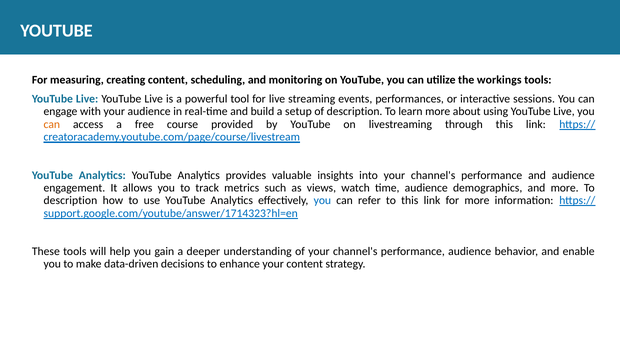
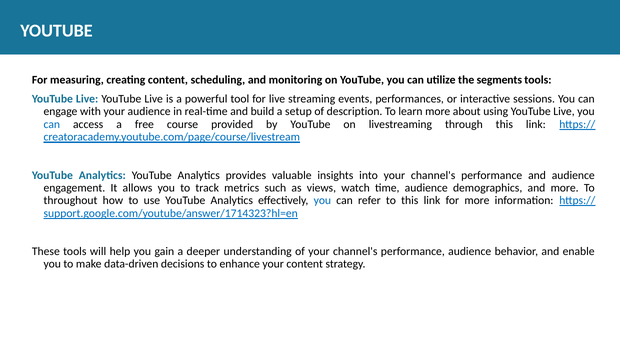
workings: workings -> segments (499, 80)
can colour: orange -> blue (52, 124)
description: description -> throughout (70, 200)
